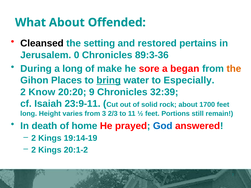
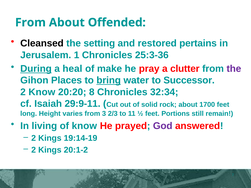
What: What -> From (30, 23)
0: 0 -> 1 (77, 55)
89:3-36: 89:3-36 -> 25:3-36 (152, 55)
During underline: none -> present (36, 69)
a long: long -> heal (72, 69)
sore: sore -> pray (149, 69)
began: began -> clutter (185, 69)
the colour: orange -> purple (234, 69)
Especially: Especially -> Successor (189, 80)
9: 9 -> 8 (92, 92)
32:39: 32:39 -> 32:34 (164, 92)
23:9-11: 23:9-11 -> 29:9-11 (83, 104)
death: death -> living (44, 126)
of home: home -> know (84, 126)
God colour: blue -> purple (163, 126)
